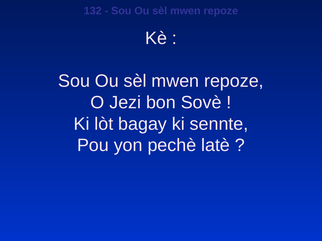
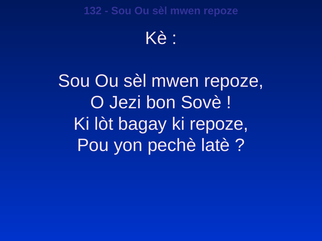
ki sennte: sennte -> repoze (219, 124)
